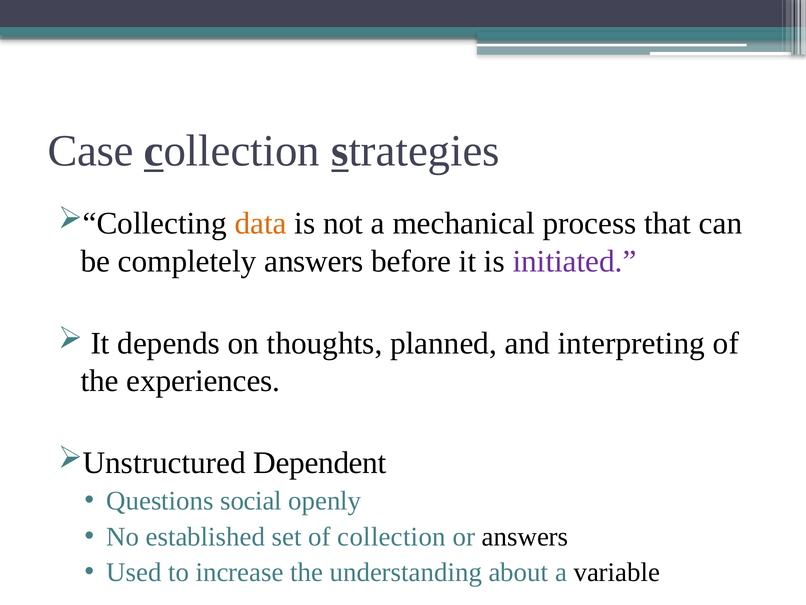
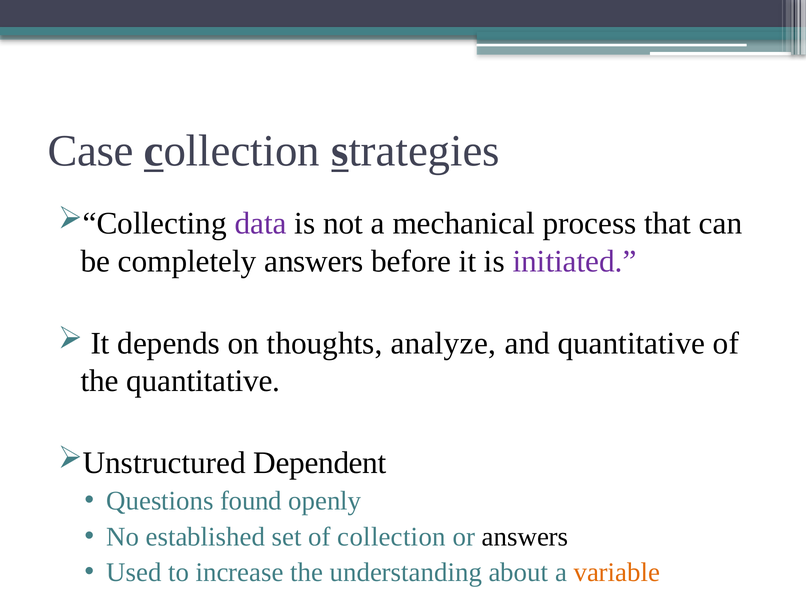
data colour: orange -> purple (261, 223)
planned: planned -> analyze (443, 343)
and interpreting: interpreting -> quantitative (631, 343)
the experiences: experiences -> quantitative (203, 381)
social: social -> found (251, 501)
variable colour: black -> orange (617, 572)
